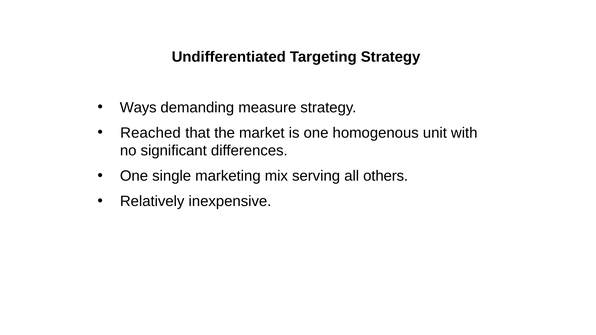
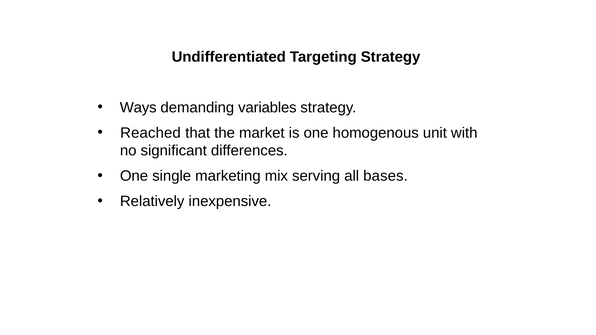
measure: measure -> variables (267, 108)
others: others -> bases (386, 176)
